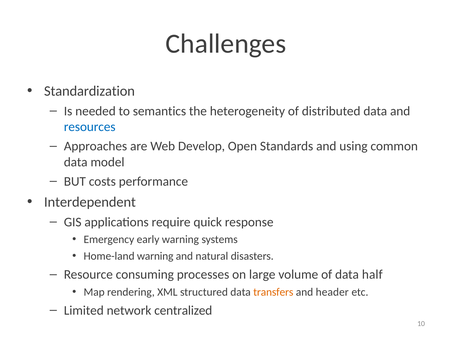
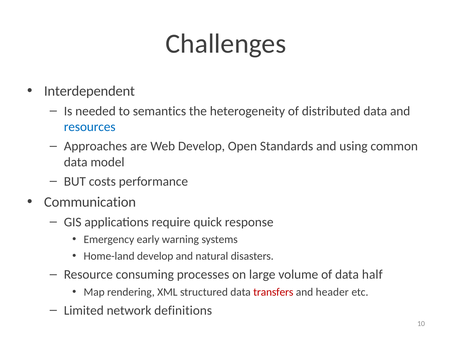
Standardization: Standardization -> Interdependent (89, 91)
Interdependent: Interdependent -> Communication (90, 202)
Home-land warning: warning -> develop (155, 256)
transfers colour: orange -> red (273, 292)
centralized: centralized -> definitions (183, 310)
